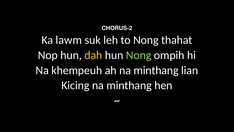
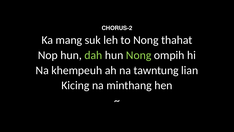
lawm: lawm -> mang (69, 40)
dah colour: yellow -> light green (93, 55)
ah na minthang: minthang -> tawntung (156, 70)
